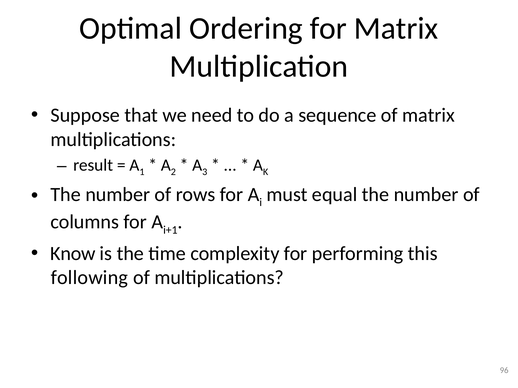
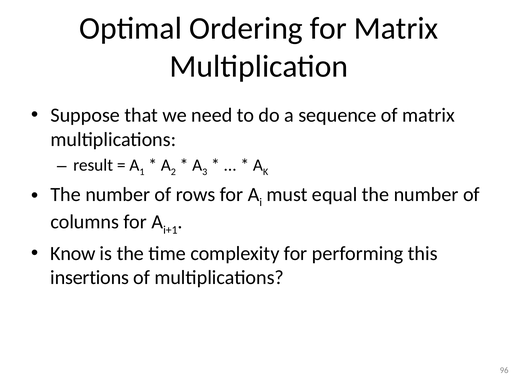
following: following -> insertions (90, 278)
